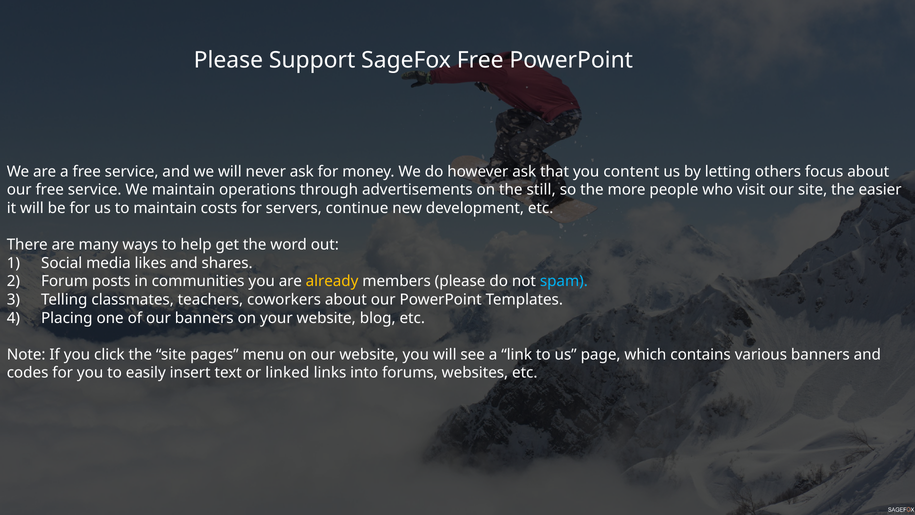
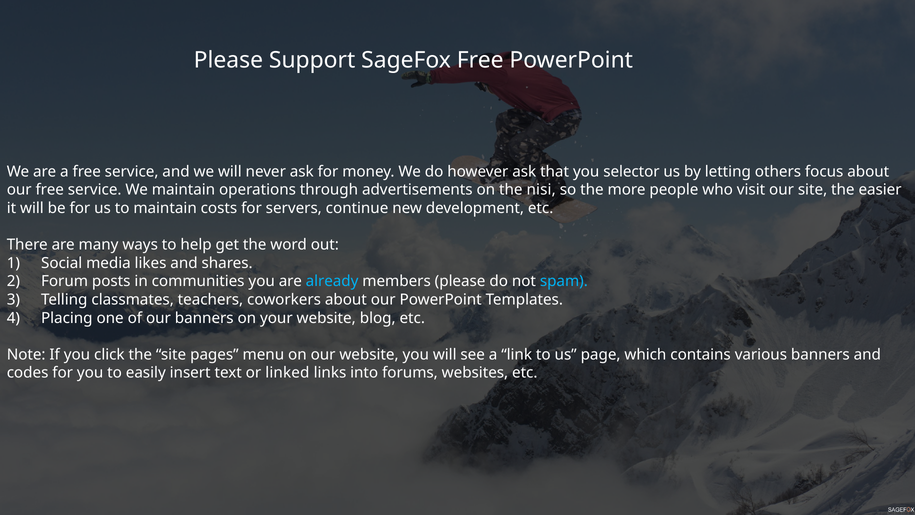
content: content -> selector (631, 172)
still: still -> nisi (541, 190)
already colour: yellow -> light blue (332, 281)
